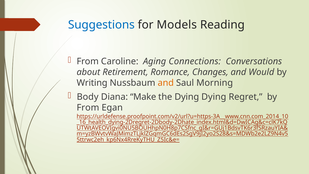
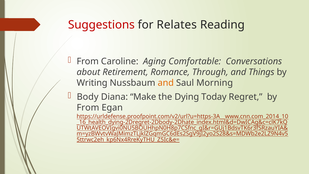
Suggestions colour: blue -> red (101, 25)
Models: Models -> Relates (177, 25)
Connections: Connections -> Comfortable (195, 61)
Changes: Changes -> Through (210, 72)
Would: Would -> Things (261, 72)
Dying Dying: Dying -> Today (214, 97)
